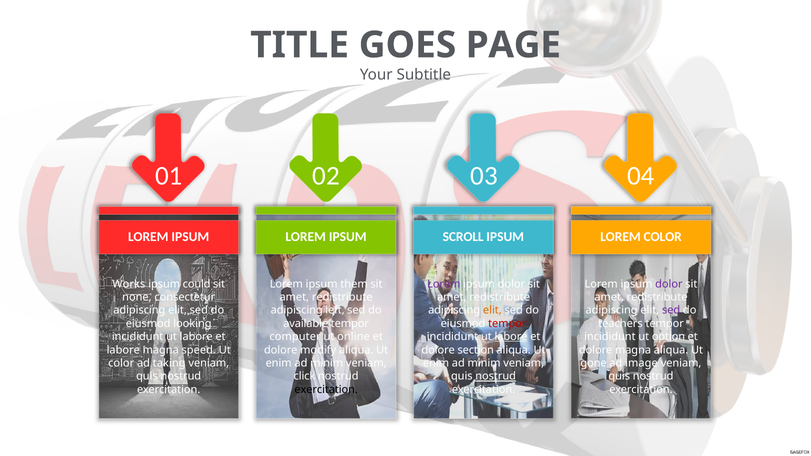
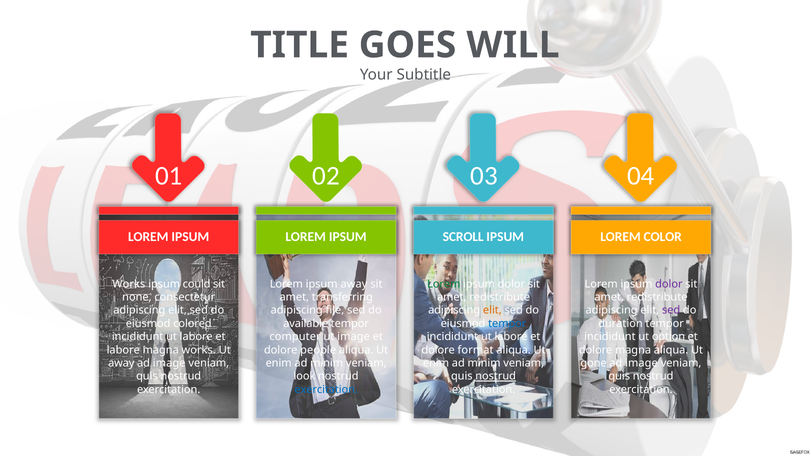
PAGE: PAGE -> WILL (513, 45)
ipsum them: them -> away (354, 284)
Lorem colour: purple -> green (444, 284)
redistribute: redistribute -> transferring (342, 297)
left: left -> file (335, 310)
looking: looking -> colored (192, 324)
tempor colour: red -> blue (507, 324)
teachers: teachers -> duration (620, 324)
ut online: online -> image (354, 337)
labore underline: present -> none (511, 337)
magna speed: speed -> works (199, 350)
modify: modify -> people (318, 350)
section: section -> format (476, 350)
color: color -> away (121, 363)
taking: taking -> image (169, 363)
click: click -> look (304, 376)
exercitation colour: black -> blue (326, 390)
